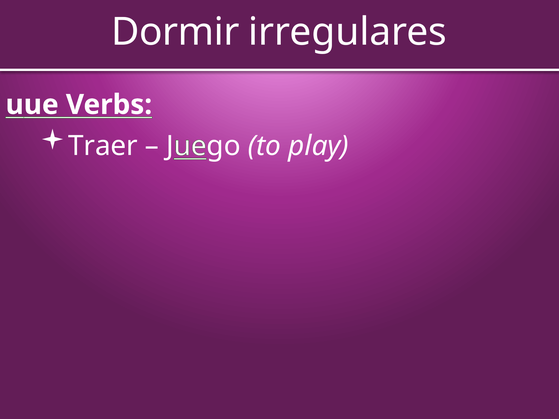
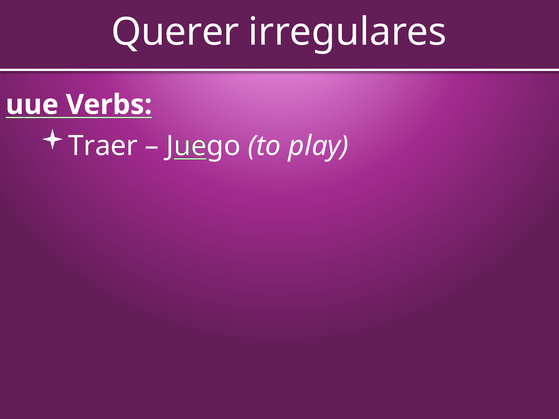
Dormir: Dormir -> Querer (175, 32)
